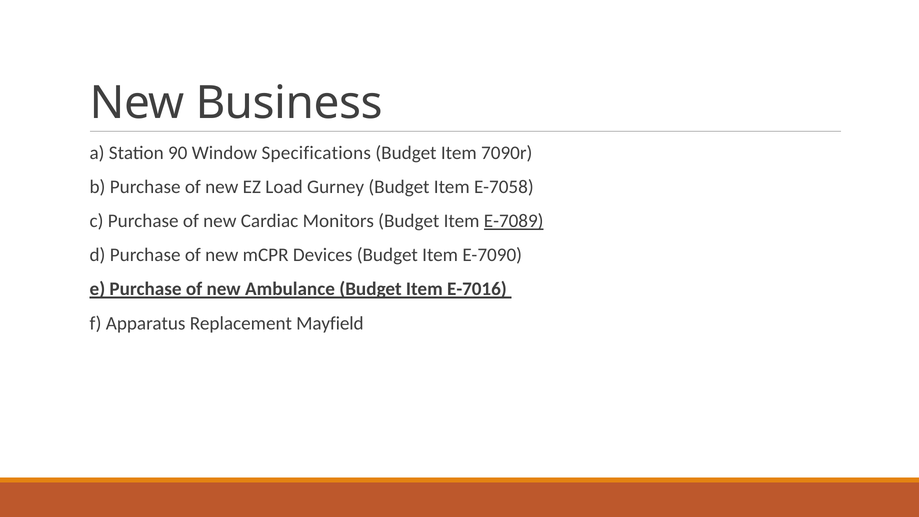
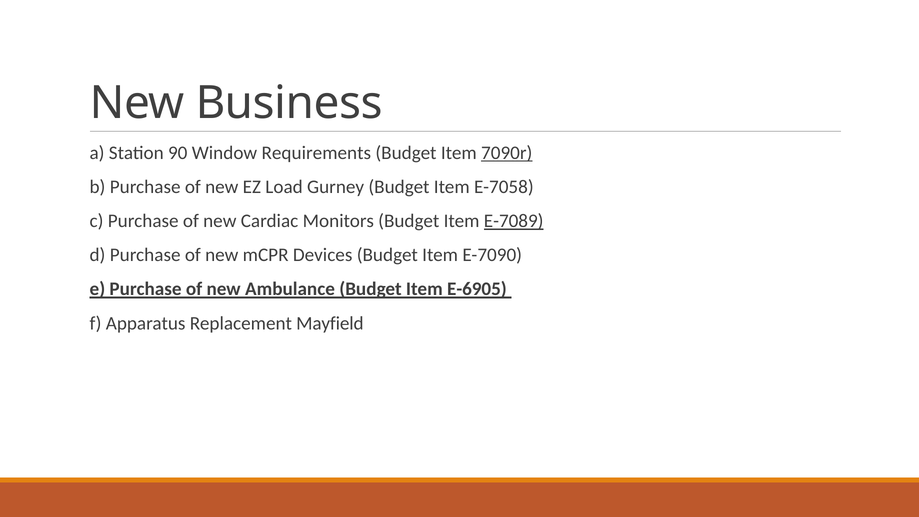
Specifications: Specifications -> Requirements (316, 153)
7090r underline: none -> present (507, 153)
E-7016: E-7016 -> E-6905 (477, 289)
